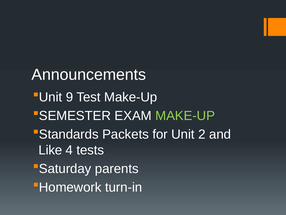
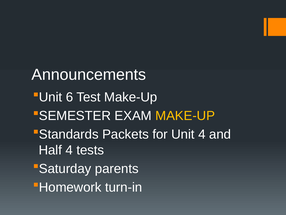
9: 9 -> 6 (69, 97)
MAKE-UP colour: light green -> yellow (185, 115)
Unit 2: 2 -> 4 (202, 134)
Like: Like -> Half (50, 150)
